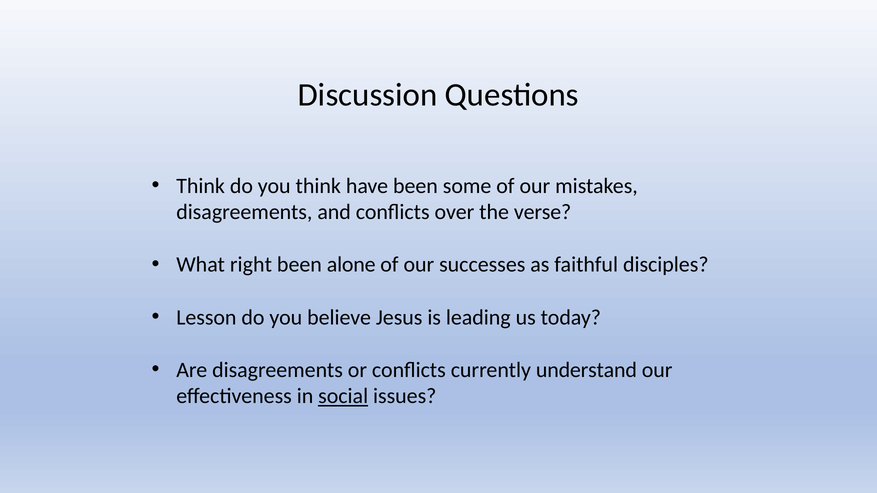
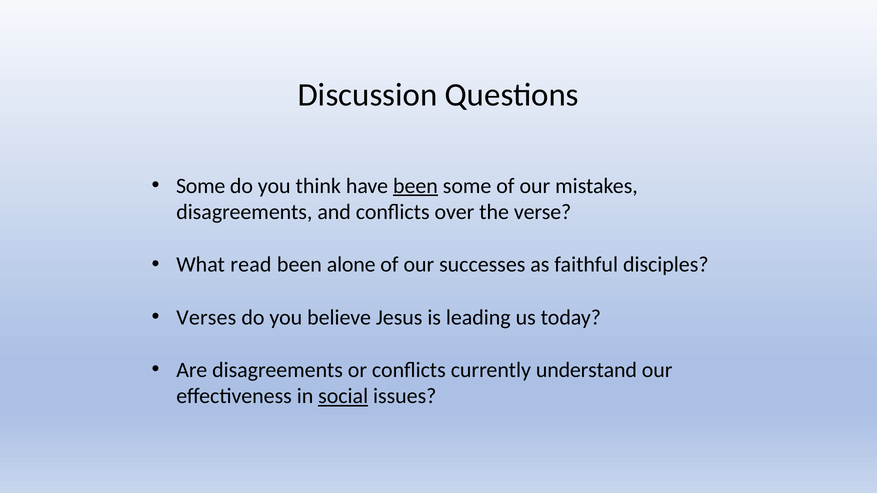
Think: Think -> Some (201, 186)
been underline: none -> present (415, 186)
right: right -> read (251, 265)
Lesson: Lesson -> Verses (206, 318)
